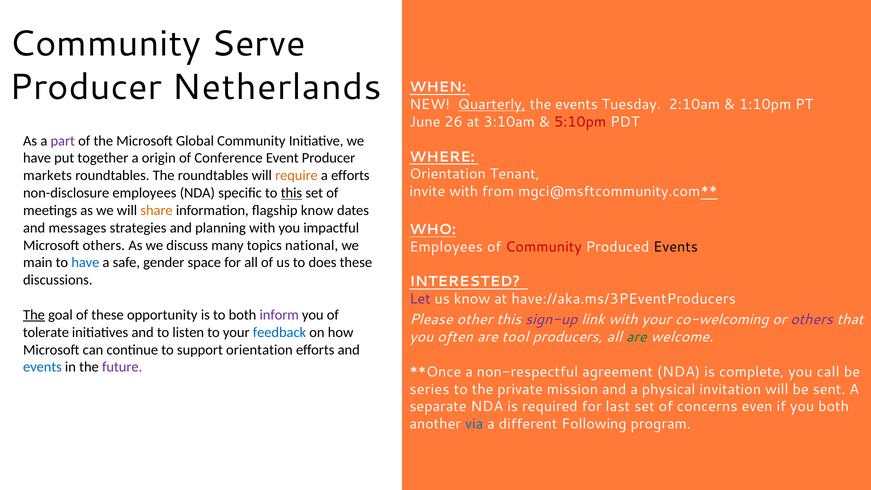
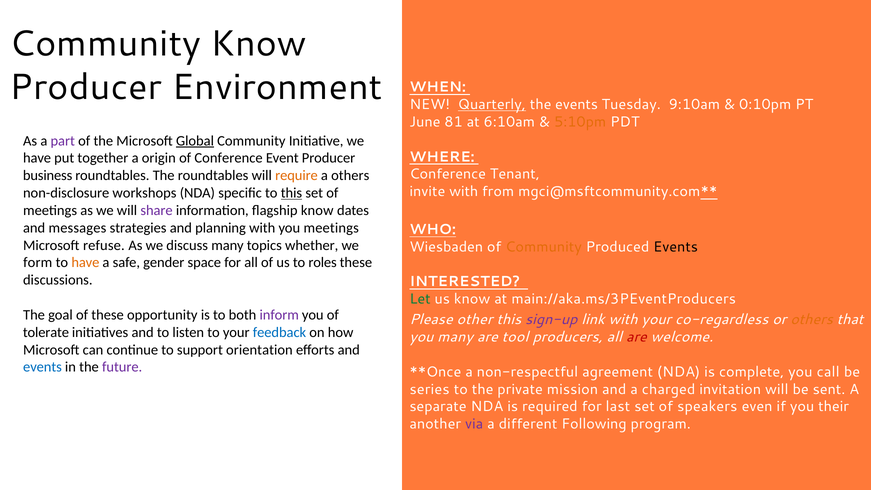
Community Serve: Serve -> Know (258, 44)
Netherlands: Netherlands -> Environment (277, 87)
2:10am: 2:10am -> 9:10am (694, 104)
1:10pm: 1:10pm -> 0:10pm (765, 104)
26: 26 -> 81 (454, 122)
3:10am: 3:10am -> 6:10am (509, 122)
5:10pm colour: red -> orange (580, 122)
Global underline: none -> present (195, 141)
Orientation: Orientation -> Conference (448, 174)
markets: markets -> business (48, 176)
a efforts: efforts -> others (350, 176)
non-disclosure employees: employees -> workshops (144, 193)
share colour: orange -> purple (157, 210)
you impactful: impactful -> meetings (331, 228)
Microsoft others: others -> refuse (104, 245)
national: national -> whether (312, 245)
Employees: Employees -> Wiesbaden (446, 247)
Community colour: red -> orange (544, 247)
main: main -> form (38, 263)
have colour: blue -> orange (85, 263)
does: does -> roles (323, 263)
Let colour: purple -> green (420, 299)
have://aka.ms/3PEventProducers: have://aka.ms/3PEventProducers -> main://aka.ms/3PEventProducers (624, 299)
The underline: present -> none (34, 315)
co-welcoming: co-welcoming -> co-regardless (722, 320)
others colour: purple -> orange (812, 320)
you often: often -> many (455, 337)
are colour: green -> red (636, 337)
physical: physical -> charged (669, 389)
concerns: concerns -> speakers (707, 407)
you both: both -> their (834, 407)
via colour: blue -> purple (474, 424)
